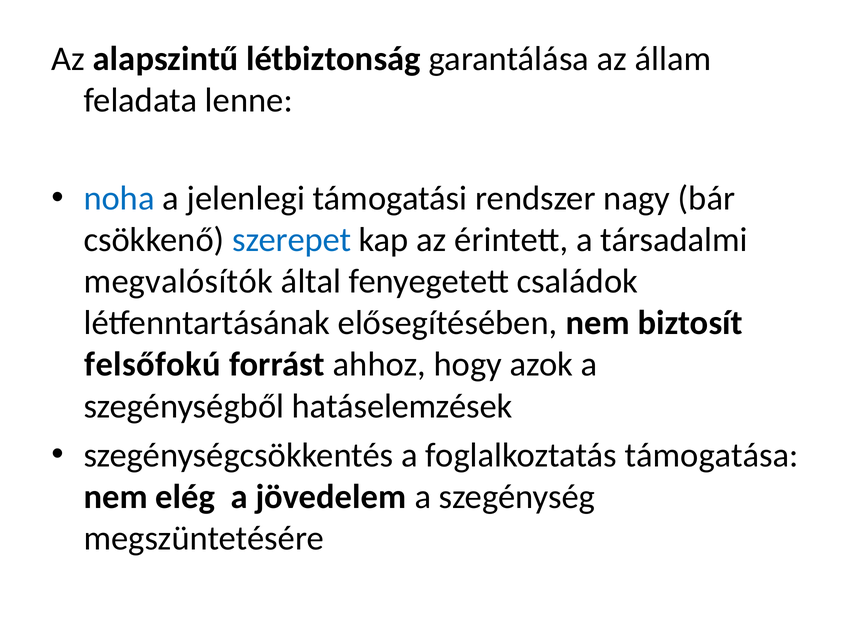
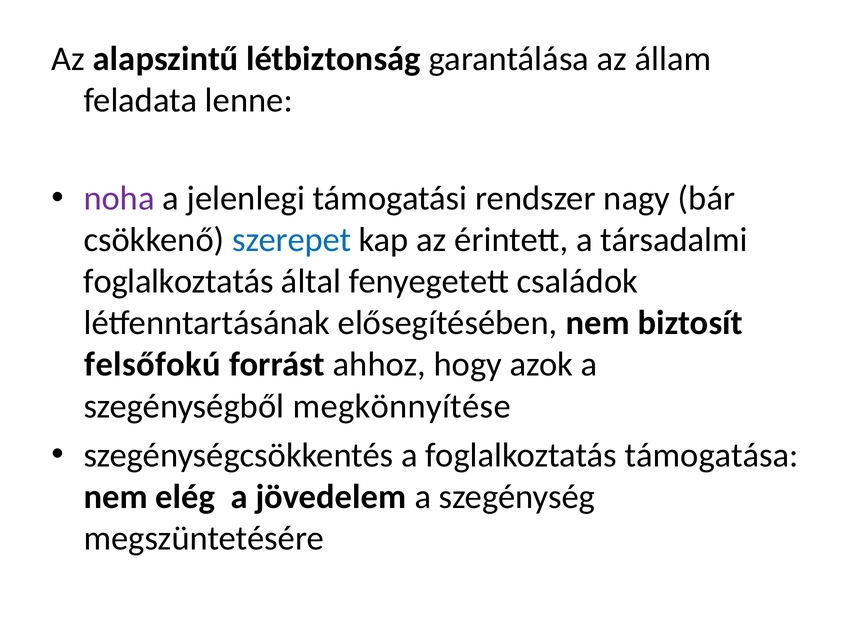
noha colour: blue -> purple (119, 198)
megvalósítók: megvalósítók -> foglalkoztatás (179, 281)
hatáselemzések: hatáselemzések -> megkönnyítése (402, 406)
